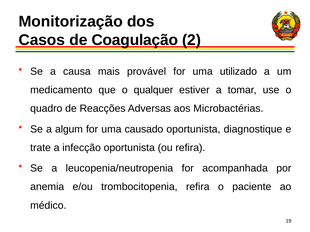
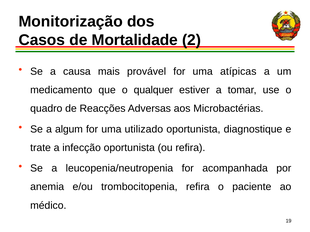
Coagulação: Coagulação -> Mortalidade (135, 40)
utilizado: utilizado -> atípicas (238, 72)
causado: causado -> utilizado (144, 129)
